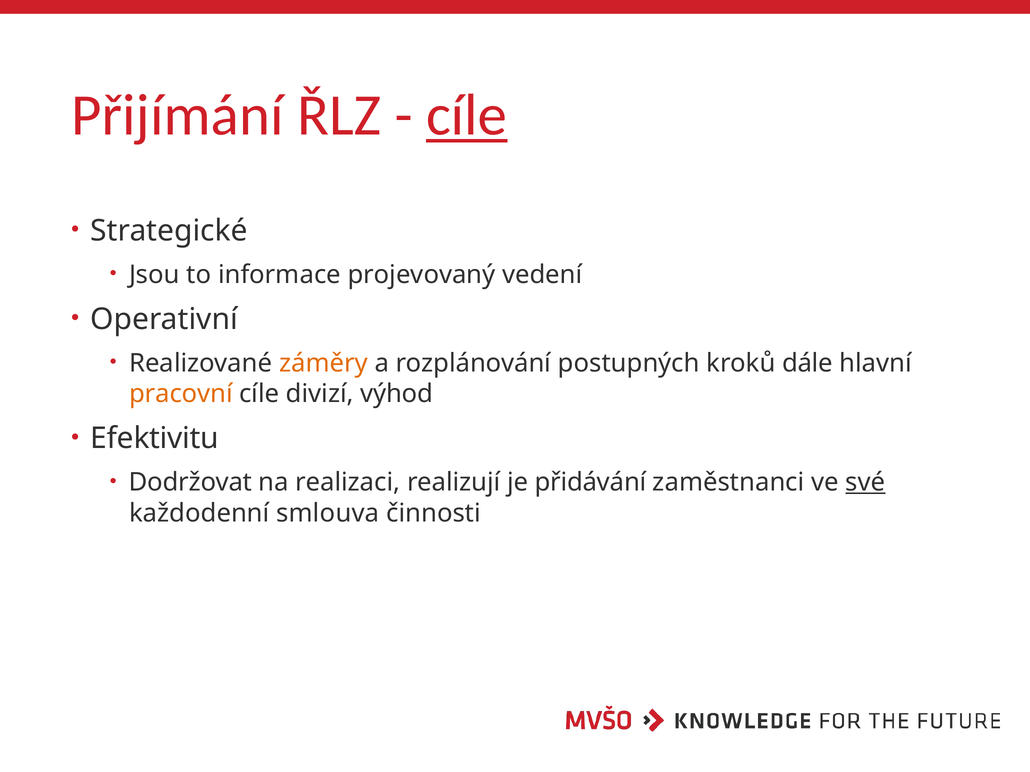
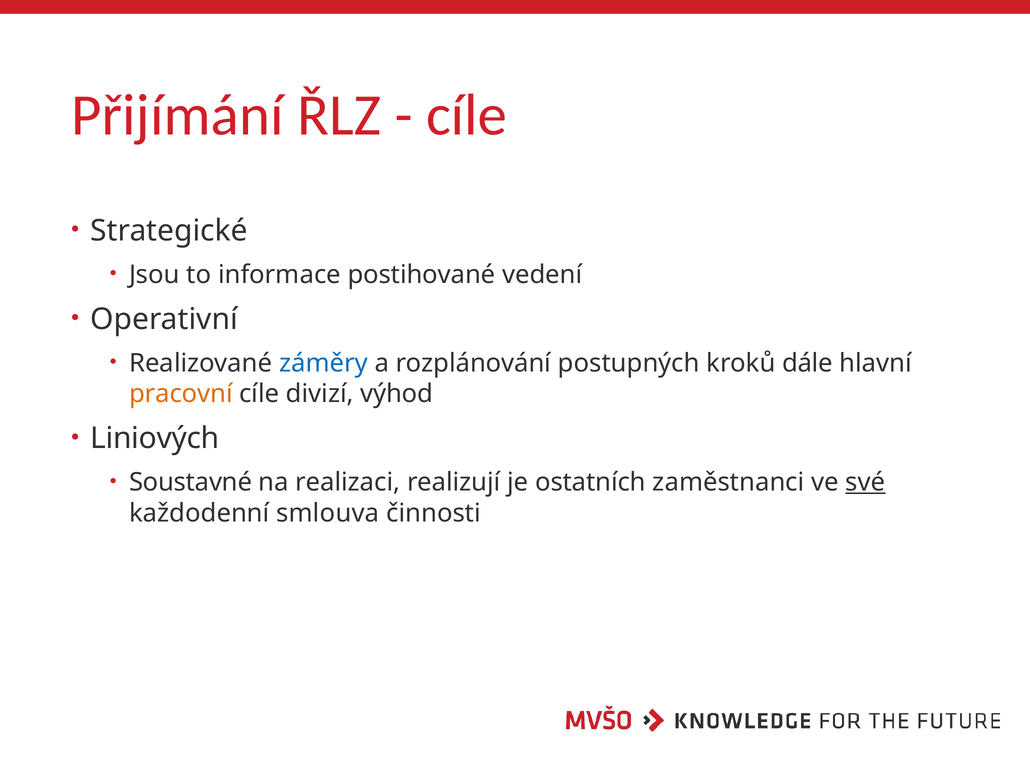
cíle underline: present -> none (467, 115)
projevovaný: projevovaný -> postihované (422, 275)
záměry colour: orange -> blue (323, 363)
Efektivitu: Efektivitu -> Liniových (155, 439)
Dodržovat: Dodržovat -> Soustavné (191, 483)
přidávání: přidávání -> ostatních (591, 483)
